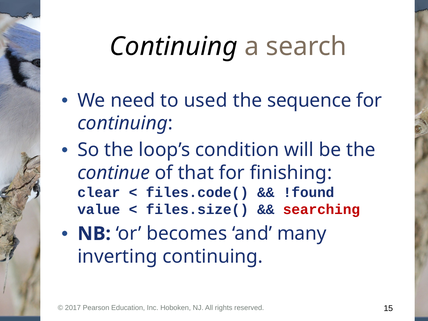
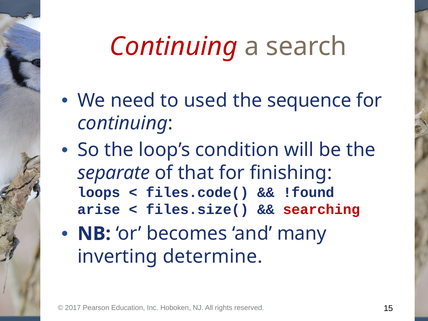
Continuing colour: black -> red (174, 46)
continue: continue -> separate (114, 173)
clear: clear -> loops (99, 192)
value: value -> arise (99, 210)
inverting continuing: continuing -> determine (213, 257)
